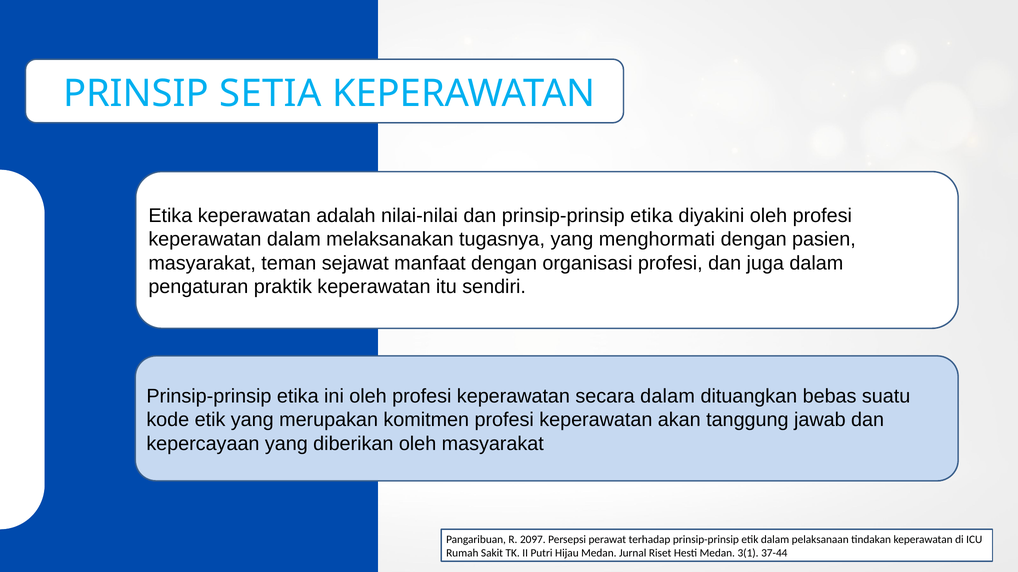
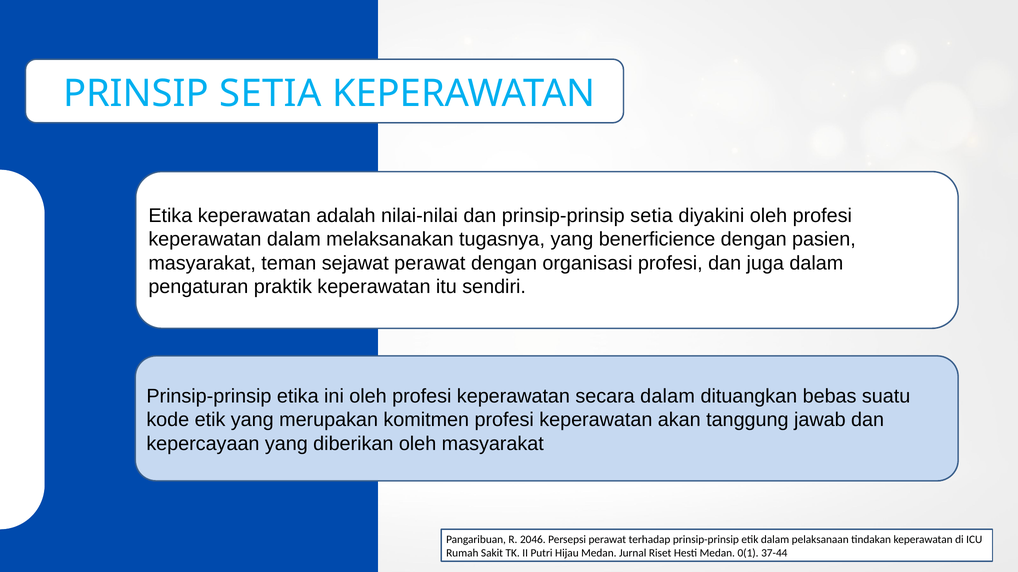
dan prinsip-prinsip etika: etika -> setia (652, 216)
menghormati: menghormati -> benerficience (657, 240)
sejawat manfaat: manfaat -> perawat (430, 263)
2097: 2097 -> 2046 (533, 540)
3(1: 3(1 -> 0(1 (748, 554)
